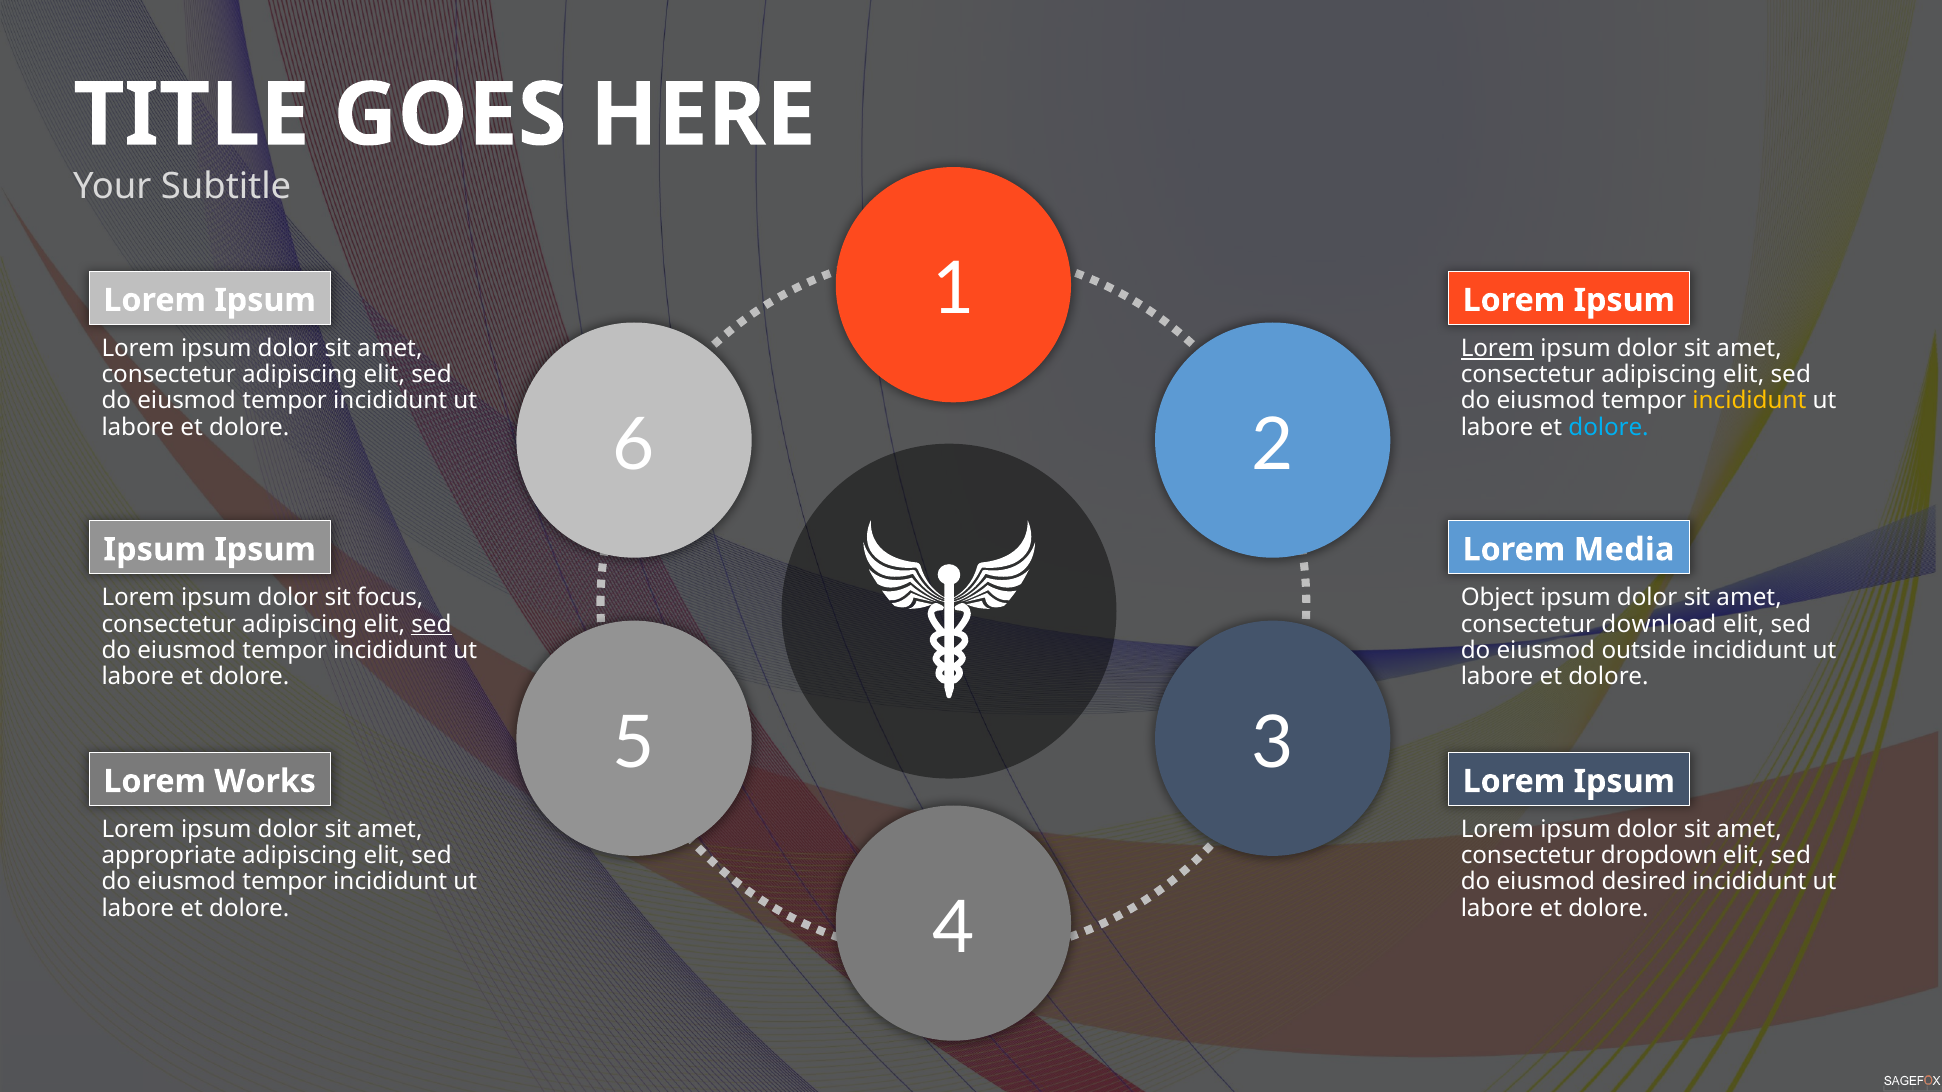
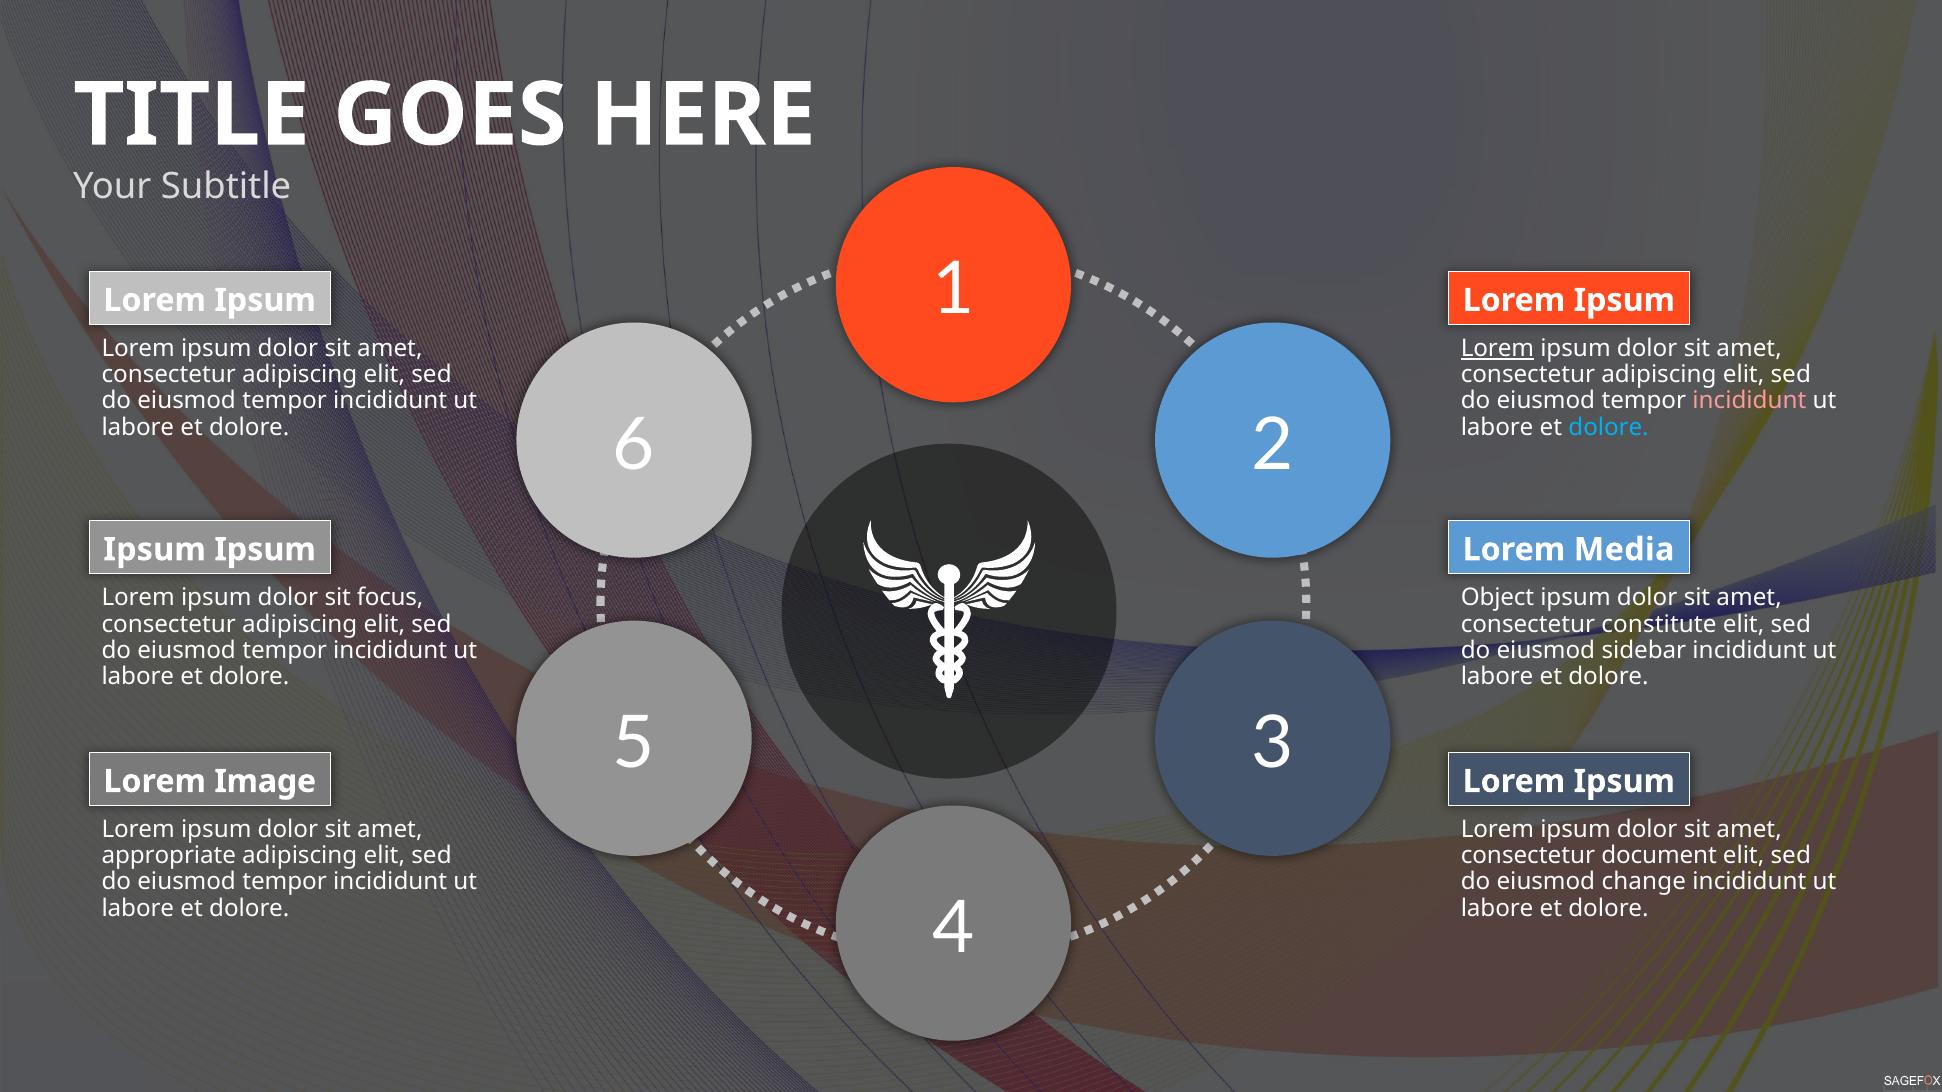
incididunt colour: yellow -> pink (1749, 401)
sed underline: present -> none (431, 624)
download: download -> constitute (1659, 624)
outside: outside -> sidebar (1644, 650)
Works: Works -> Image (265, 782)
dropdown: dropdown -> document (1659, 856)
desired: desired -> change (1644, 882)
